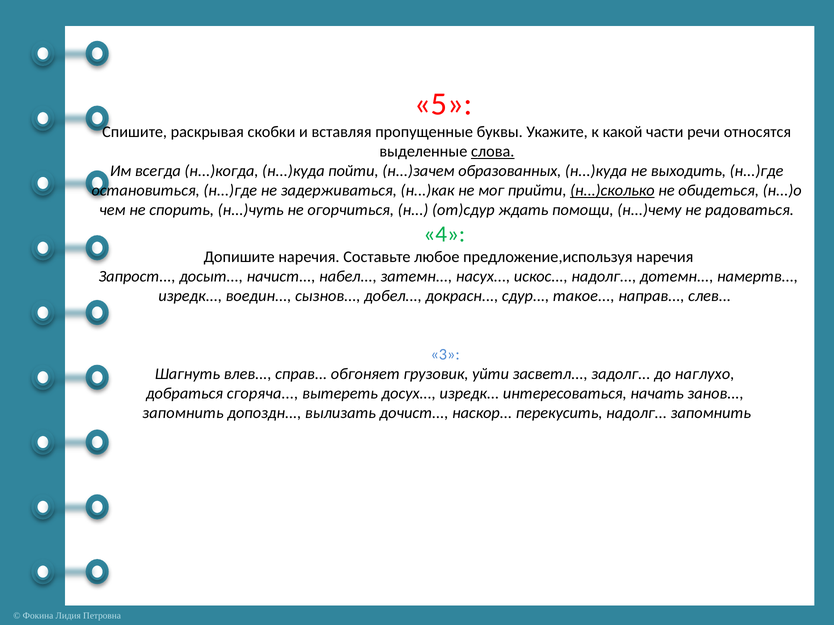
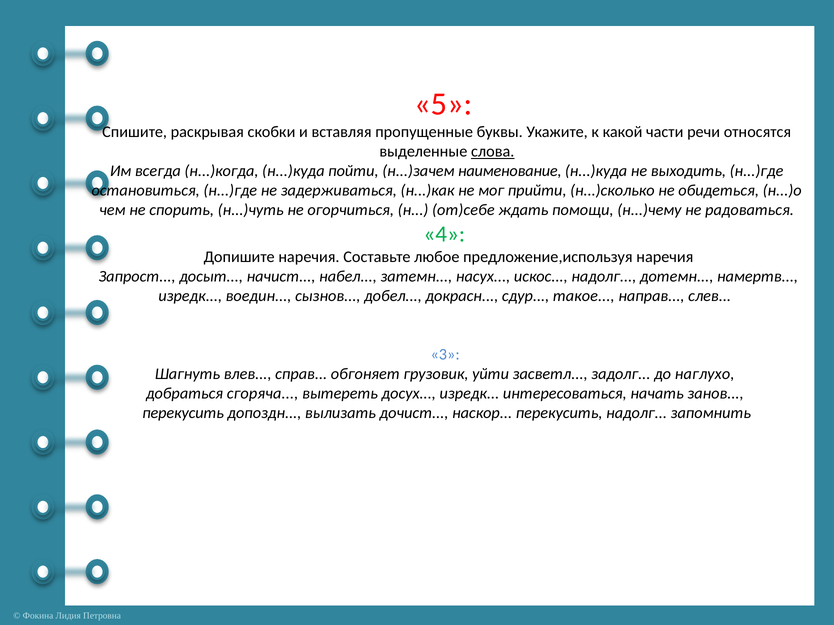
образованных: образованных -> наименование (510, 171)
н...)сколько underline: present -> none (612, 191)
от)сдур: от)сдур -> от)себе (463, 210)
запомнить: запомнить -> перекусить (183, 413)
